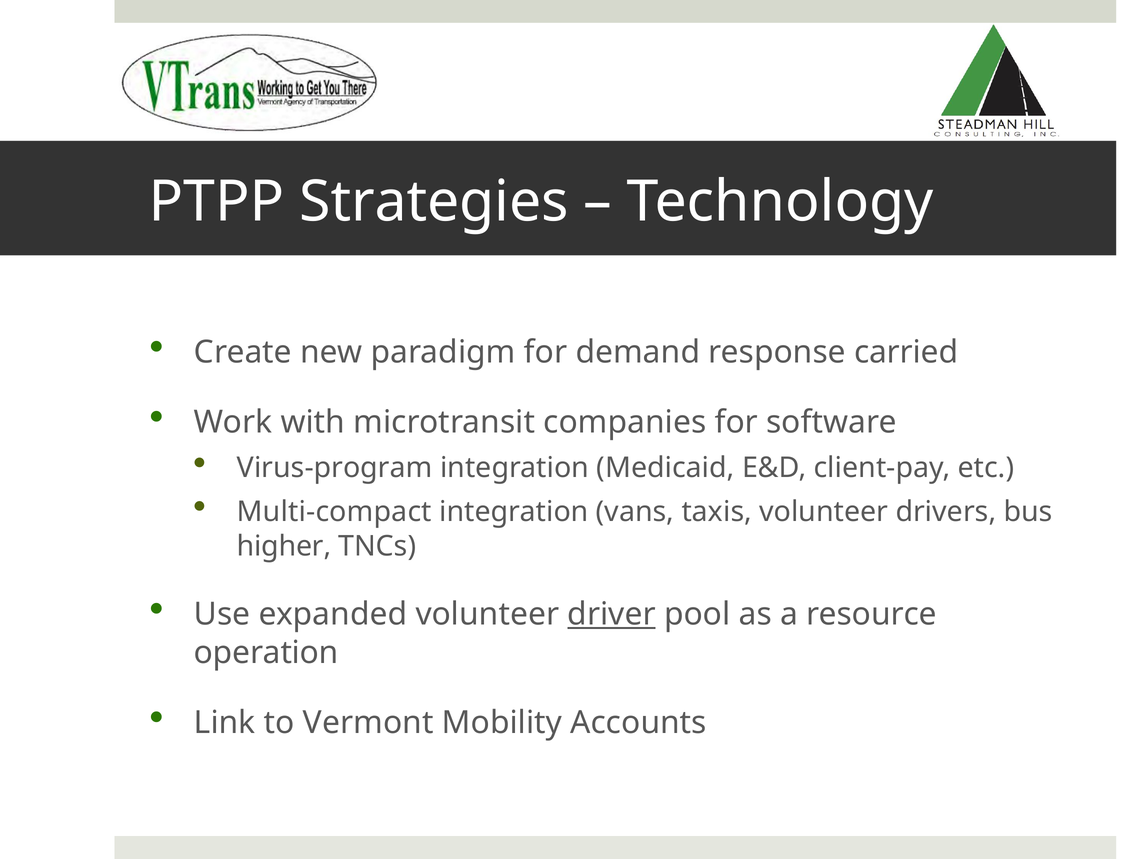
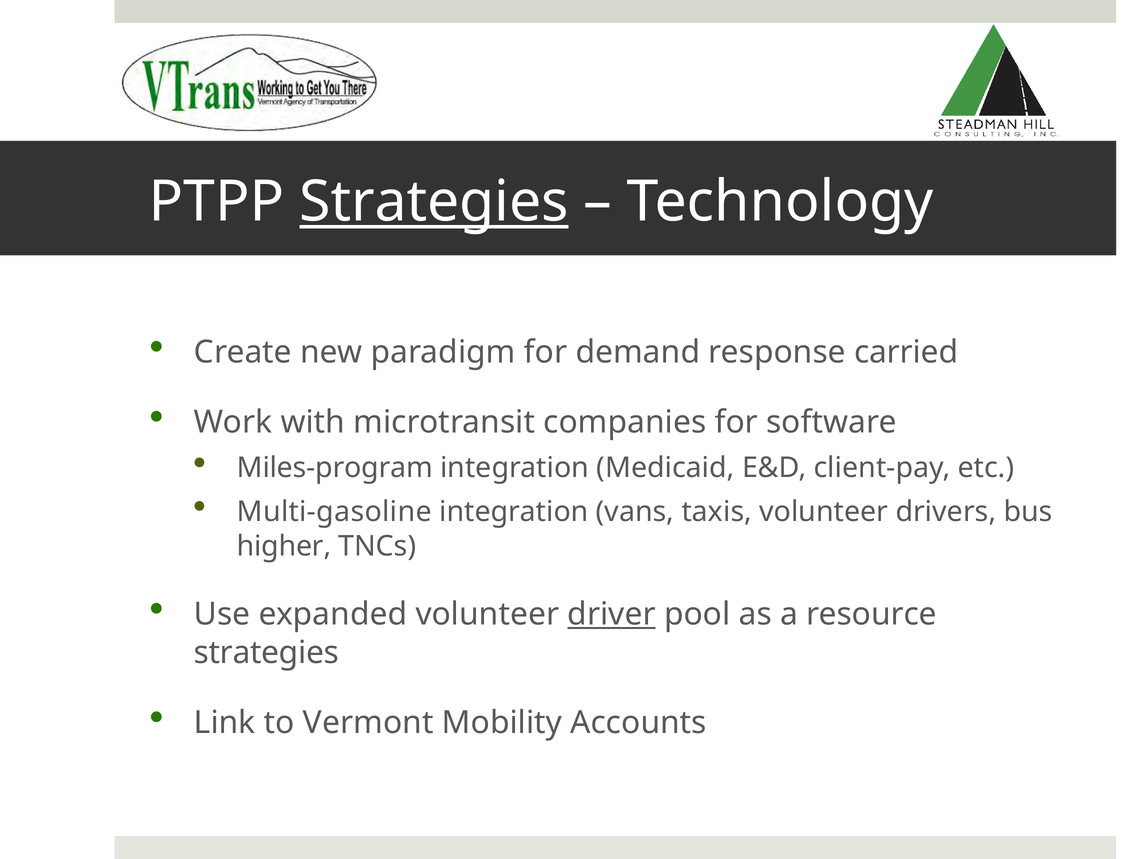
Strategies underline: none -> present (434, 202)
Virus-program: Virus-program -> Miles-program (335, 468)
Multi-compact: Multi-compact -> Multi-gasoline (334, 512)
operation: operation -> strategies (266, 652)
